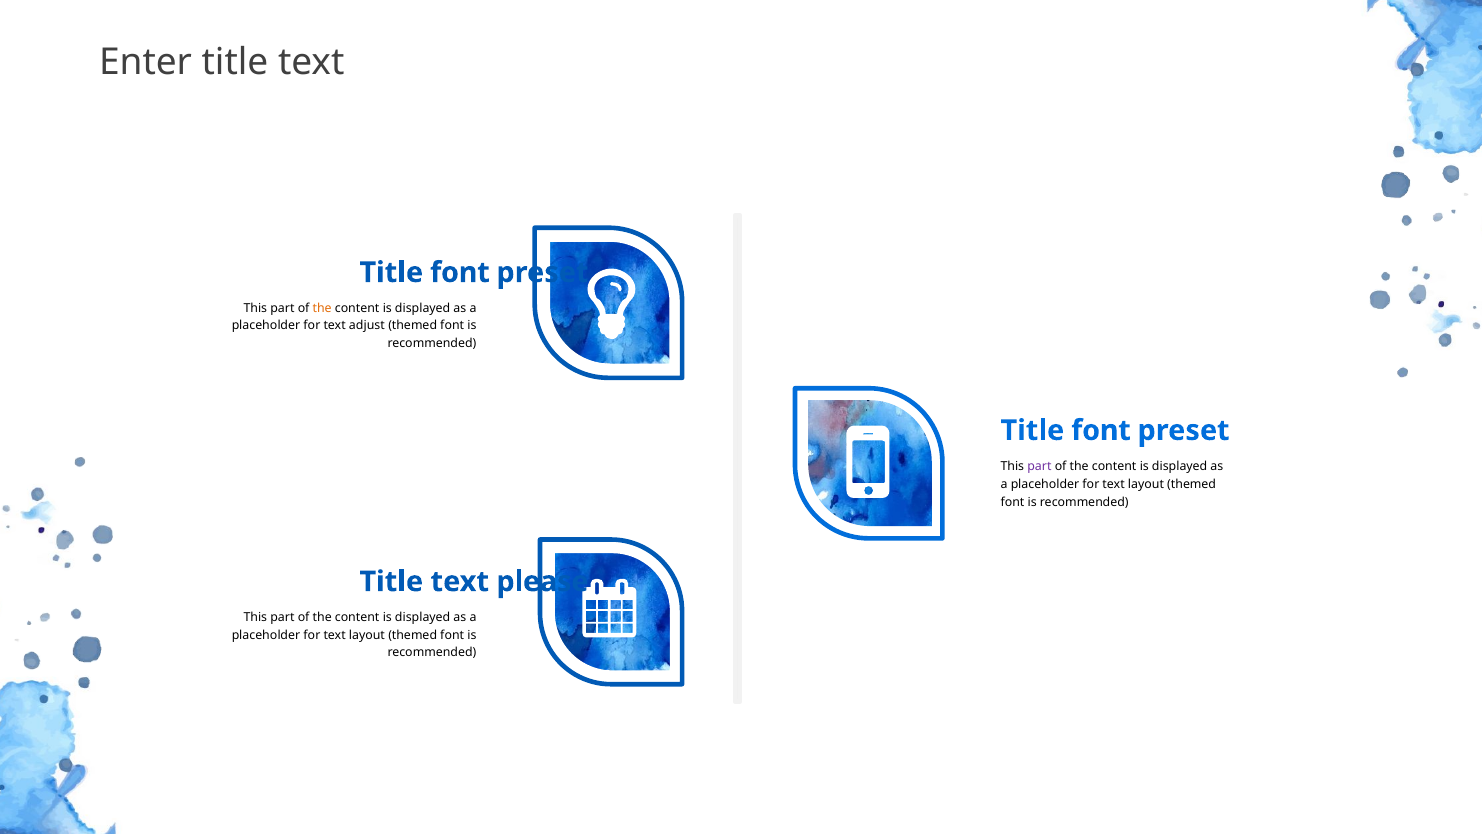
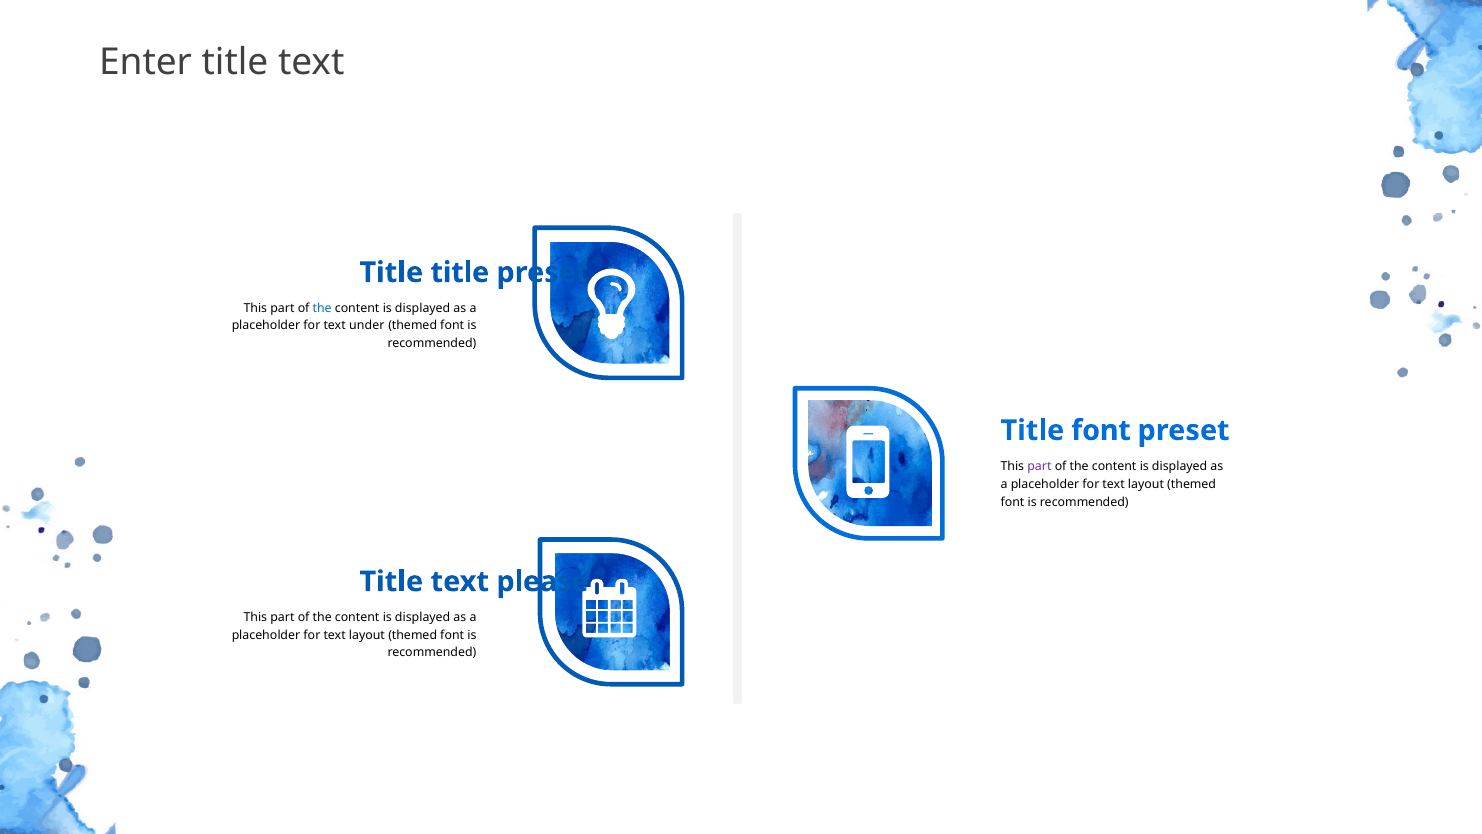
font: font -> title (460, 272)
the colour: orange -> blue (322, 308)
adjust: adjust -> under (367, 326)
